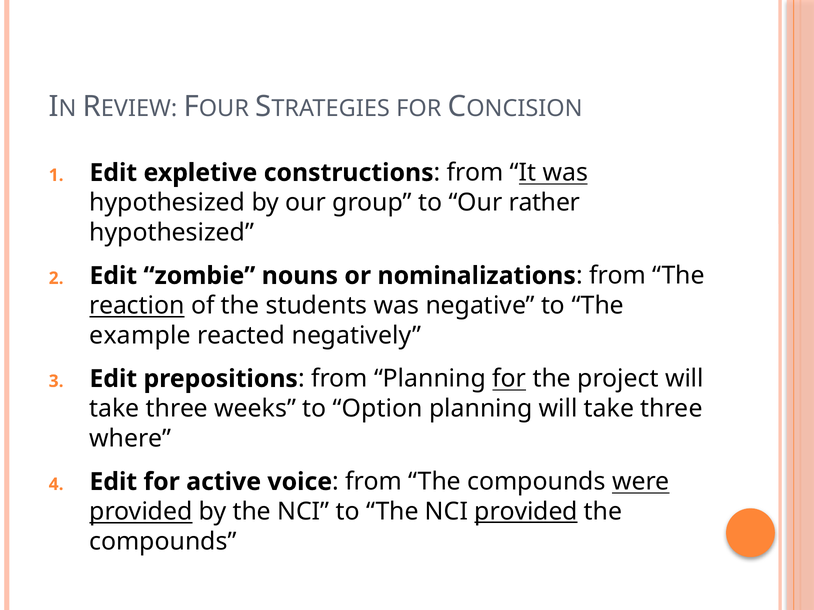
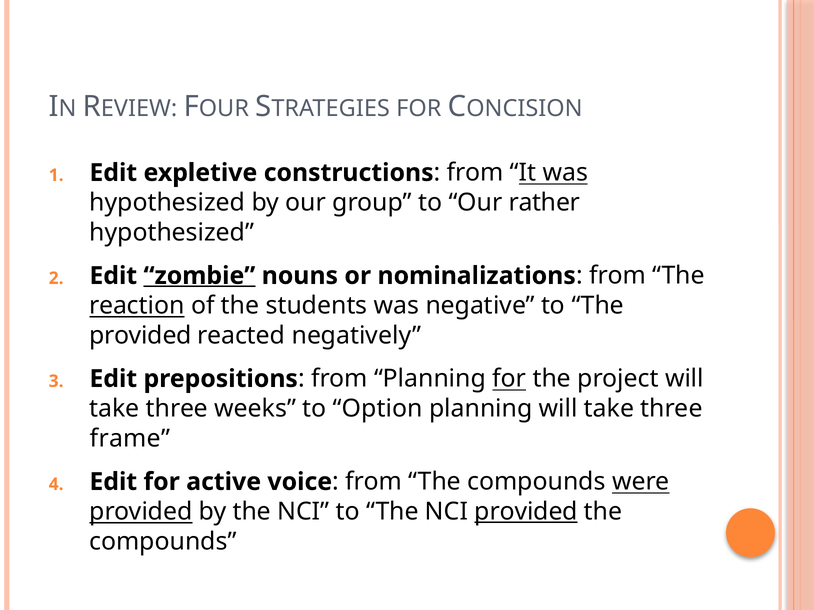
zombie underline: none -> present (199, 276)
example: example -> provided (140, 336)
where: where -> frame (130, 439)
